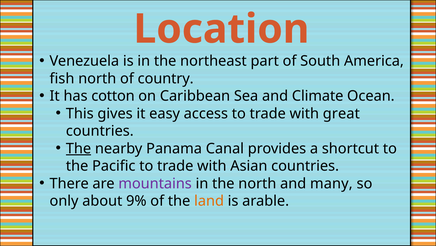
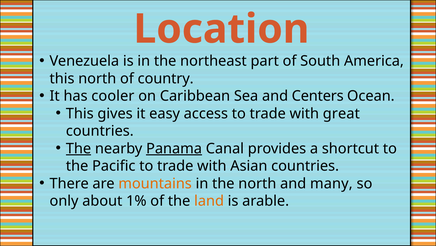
fish: fish -> this (62, 78)
cotton: cotton -> cooler (113, 96)
Climate: Climate -> Centers (318, 96)
Panama underline: none -> present (174, 148)
mountains colour: purple -> orange (155, 183)
9%: 9% -> 1% (136, 200)
